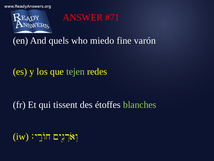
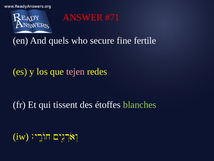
miedo: miedo -> secure (102, 40)
varón: varón -> fertile (145, 40)
tejen colour: light green -> pink (75, 71)
